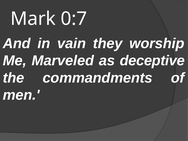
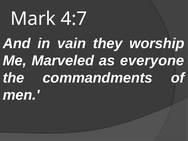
0:7: 0:7 -> 4:7 (74, 19)
deceptive: deceptive -> everyone (152, 61)
